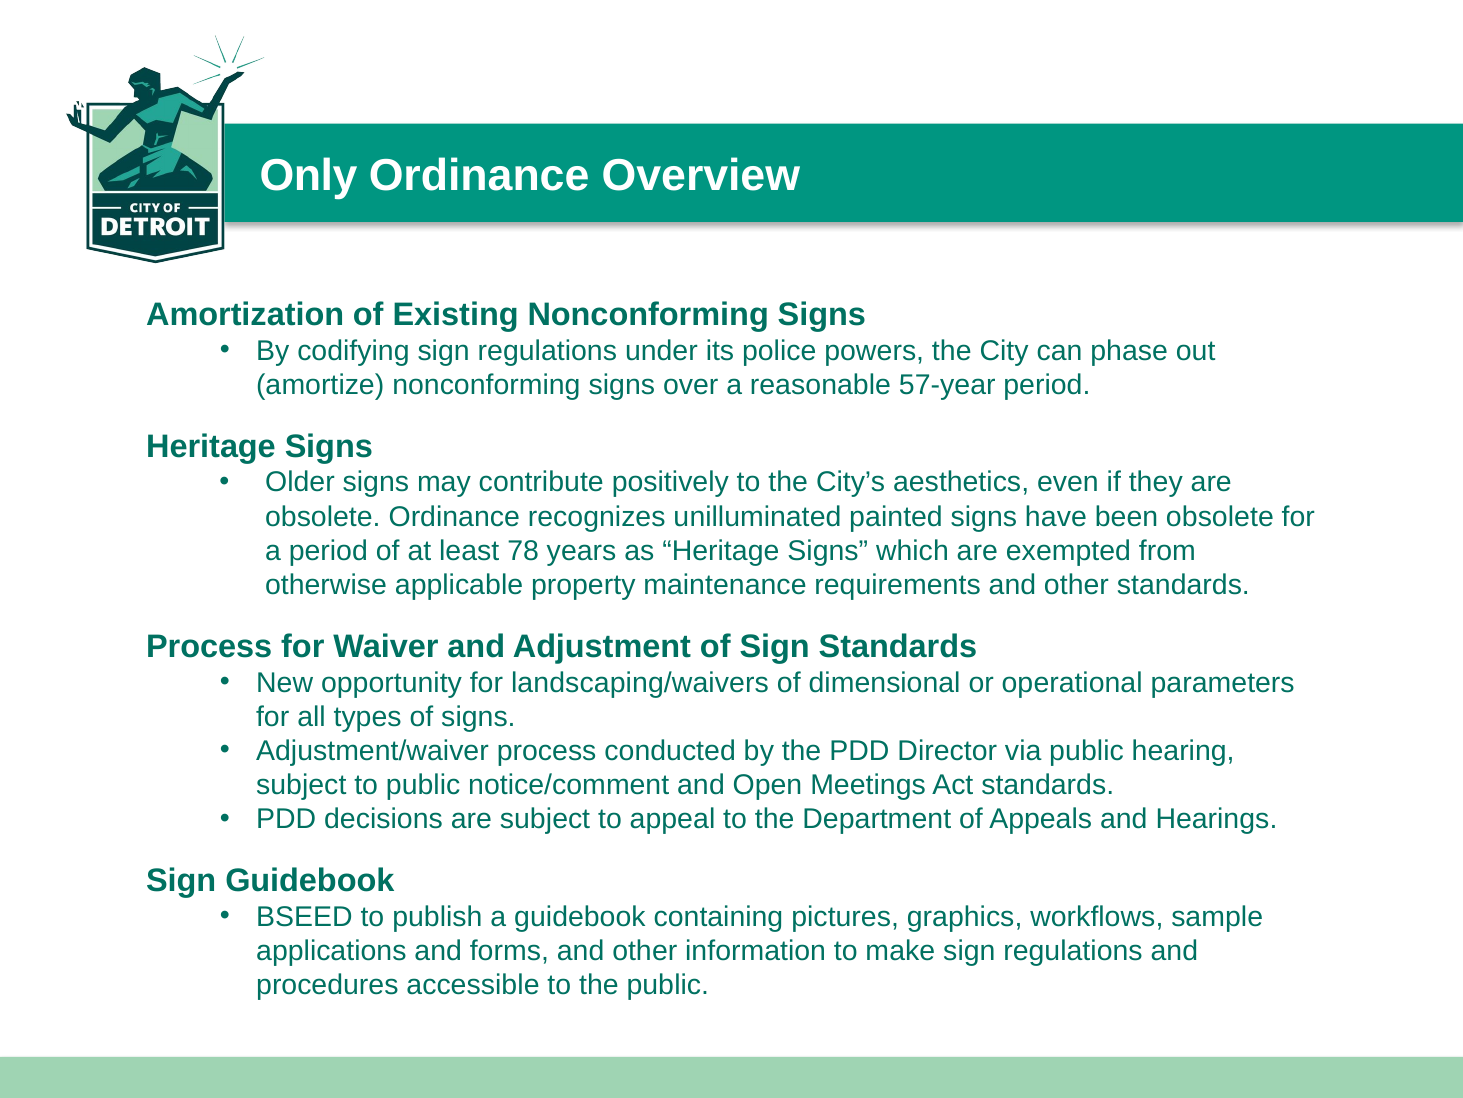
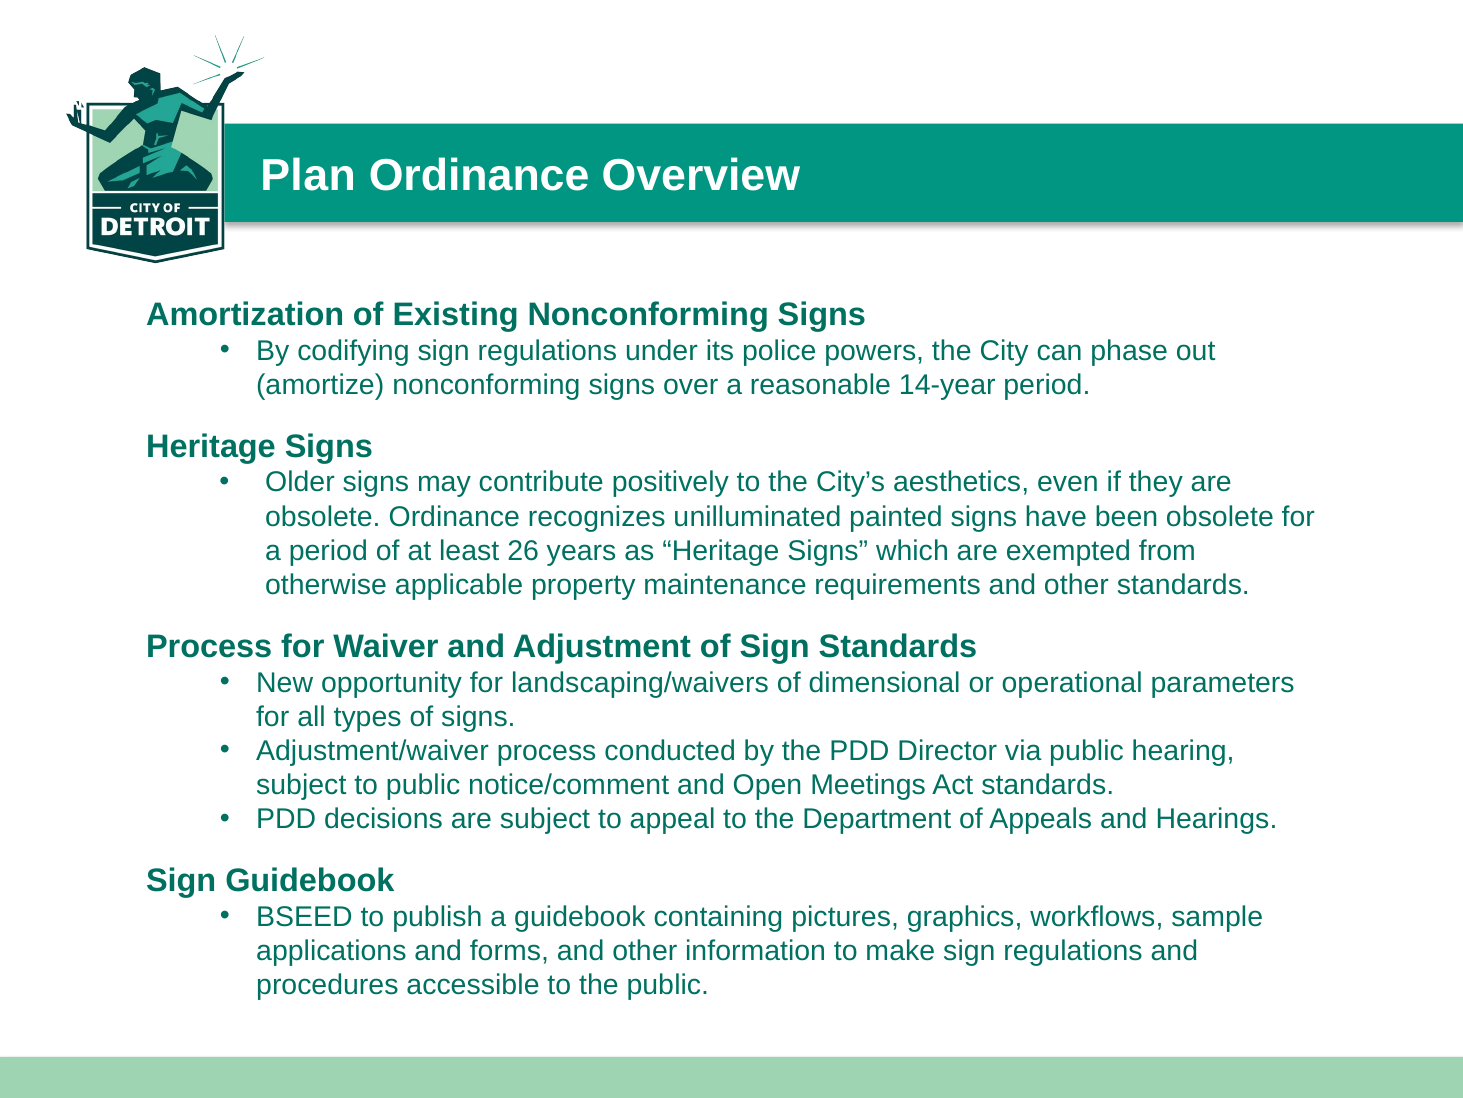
Only: Only -> Plan (308, 176)
57-year: 57-year -> 14-year (947, 385)
78: 78 -> 26 (523, 551)
